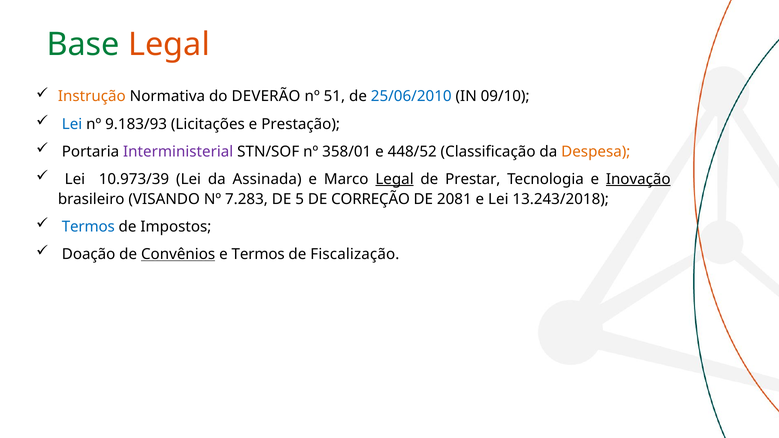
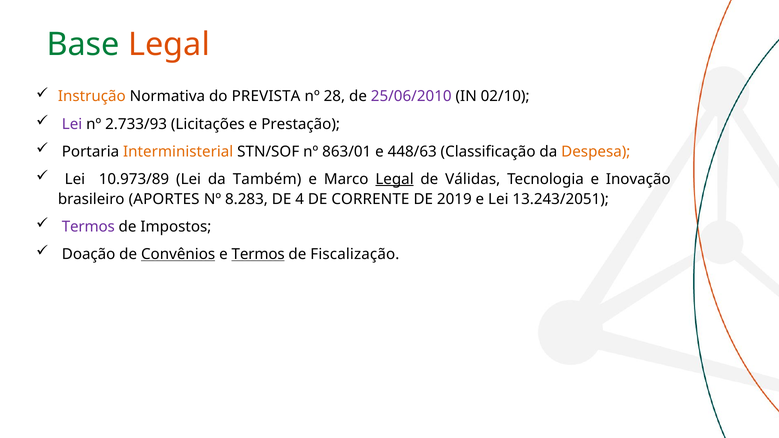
DEVERÃO: DEVERÃO -> PREVISTA (266, 97)
51: 51 -> 28 (334, 97)
25/06/2010 colour: blue -> purple (411, 97)
09/10: 09/10 -> 02/10 (505, 97)
Lei colour: blue -> purple (72, 124)
9.183/93: 9.183/93 -> 2.733/93 (136, 124)
Interministerial colour: purple -> orange (178, 152)
358/01: 358/01 -> 863/01 (347, 152)
448/52: 448/52 -> 448/63 (412, 152)
10.973/39: 10.973/39 -> 10.973/89 (134, 179)
Assinada: Assinada -> Também (267, 179)
Prestar: Prestar -> Válidas (473, 179)
Inovação underline: present -> none (638, 179)
VISANDO: VISANDO -> APORTES (164, 199)
7.283: 7.283 -> 8.283 (246, 199)
5: 5 -> 4 (300, 199)
CORREÇÃO: CORREÇÃO -> CORRENTE (370, 199)
2081: 2081 -> 2019 (454, 199)
13.243/2018: 13.243/2018 -> 13.243/2051 (561, 199)
Termos colour: blue -> purple (88, 227)
Termos underline: none -> present (258, 254)
